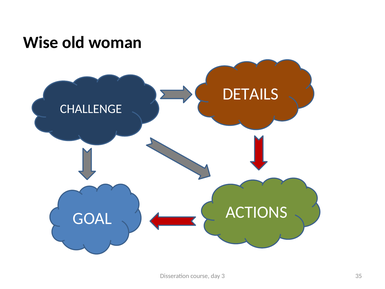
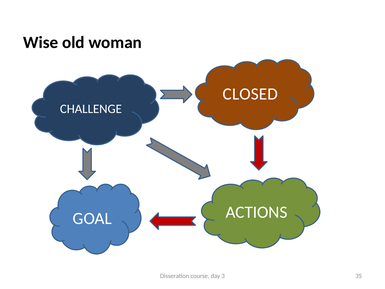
DETAILS: DETAILS -> CLOSED (250, 94)
